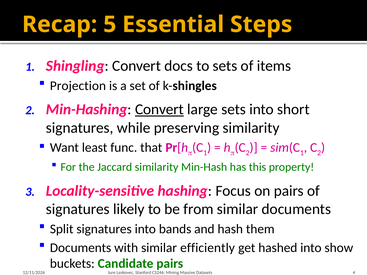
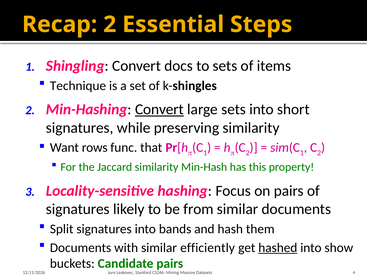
Recap 5: 5 -> 2 (110, 24)
Projection: Projection -> Technique (78, 86)
least: least -> rows (95, 148)
hashed underline: none -> present (278, 248)
